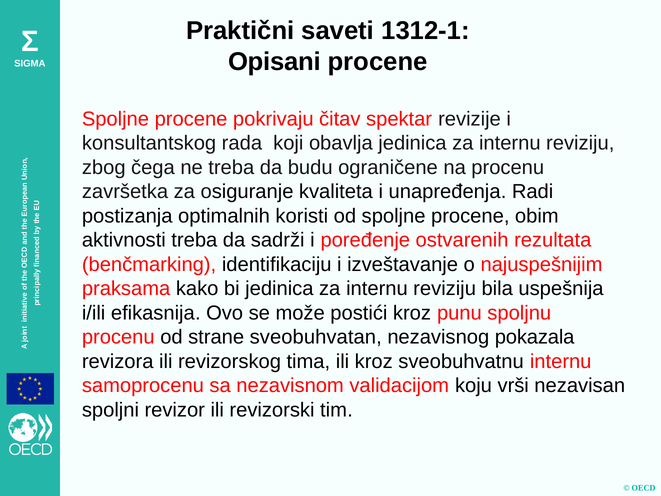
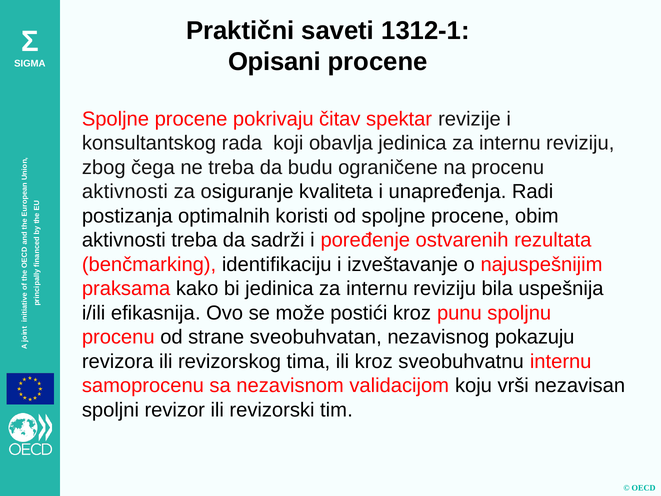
završetka: završetka -> aktivnosti (125, 192)
pokazala: pokazala -> pokazuju (535, 337)
